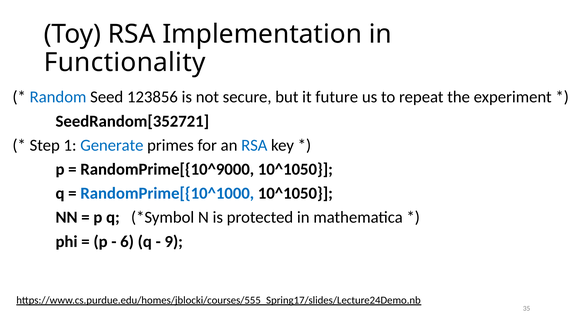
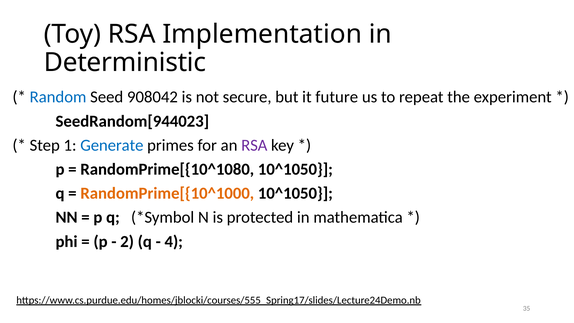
Functionality: Functionality -> Deterministic (125, 62)
123856: 123856 -> 908042 (152, 97)
SeedRandom[352721: SeedRandom[352721 -> SeedRandom[944023 (132, 121)
RSA colour: blue -> purple (254, 145)
RandomPrime[{10^9000: RandomPrime[{10^9000 -> RandomPrime[{10^1080 (167, 169)
RandomPrime[{10^1000 colour: blue -> orange (167, 193)
6: 6 -> 2 (127, 241)
9: 9 -> 4 (174, 241)
